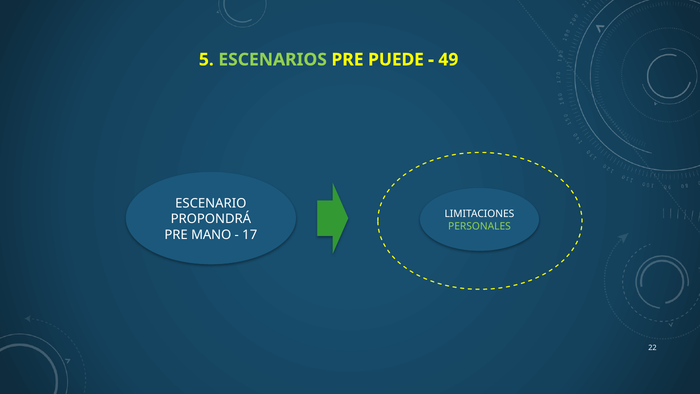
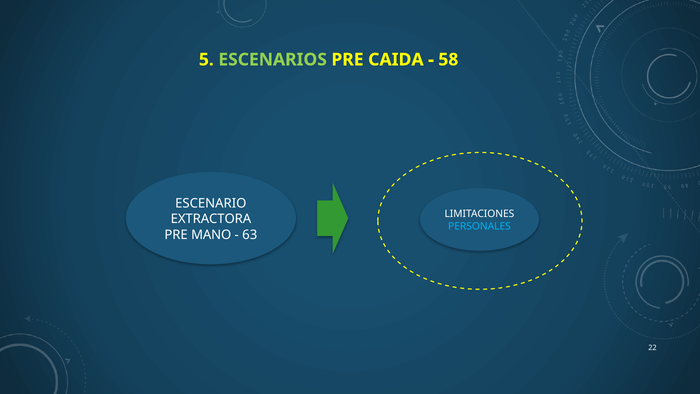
PUEDE: PUEDE -> CAIDA (396, 60)
49: 49 -> 58 (448, 60)
PROPONDRÁ: PROPONDRÁ -> EXTRACTORA (211, 219)
PERSONALES colour: light green -> light blue (479, 226)
17: 17 -> 63 (250, 235)
